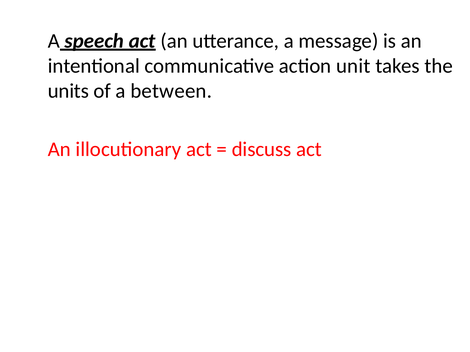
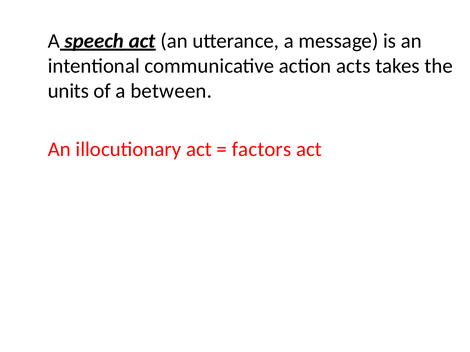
unit: unit -> acts (353, 66)
discuss: discuss -> factors (261, 150)
